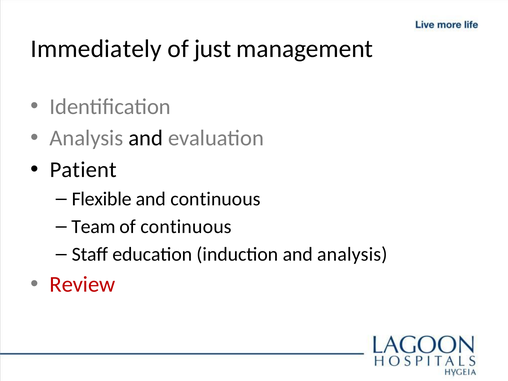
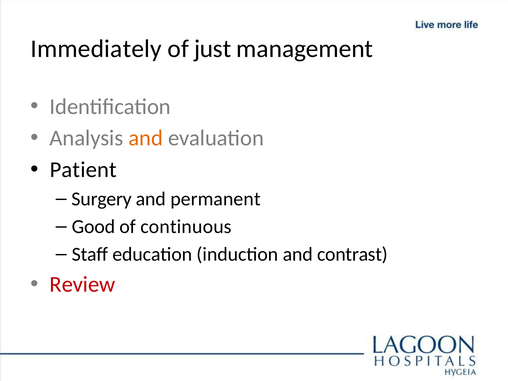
and colour: black -> orange (146, 138)
Flexible: Flexible -> Surgery (102, 199)
and continuous: continuous -> permanent (216, 199)
Team: Team -> Good (93, 227)
and analysis: analysis -> contrast (353, 254)
